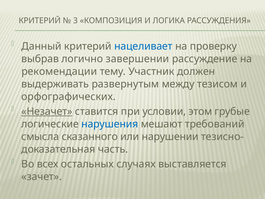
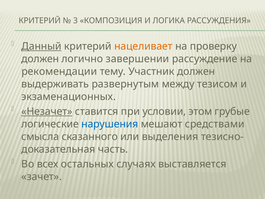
Данный underline: none -> present (41, 46)
нацеливает colour: blue -> orange (143, 46)
выбрав: выбрав -> должен (40, 59)
орфографических: орфографических -> экзаменационных (69, 97)
требований: требований -> средствами (215, 124)
нарушении: нарушении -> выделения (170, 137)
